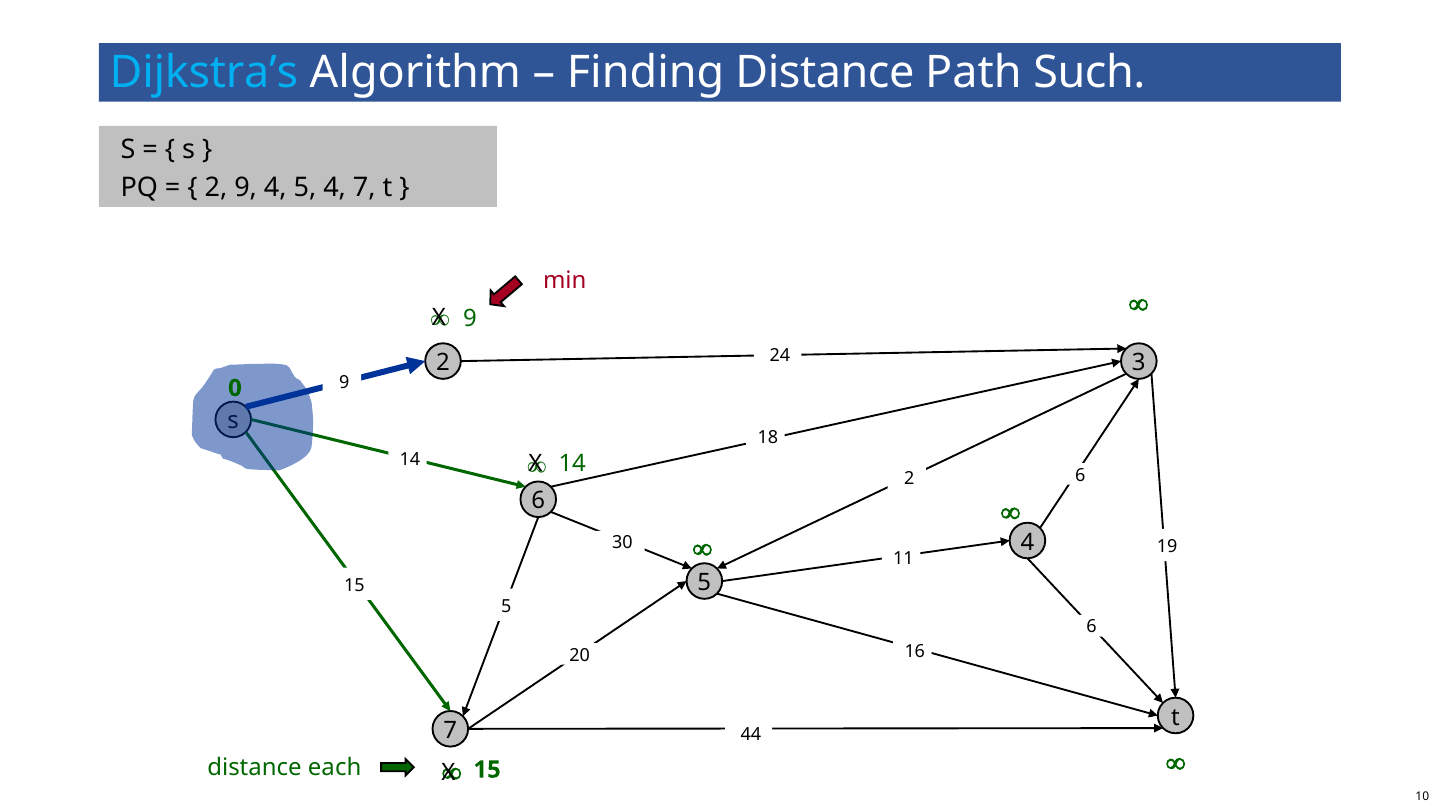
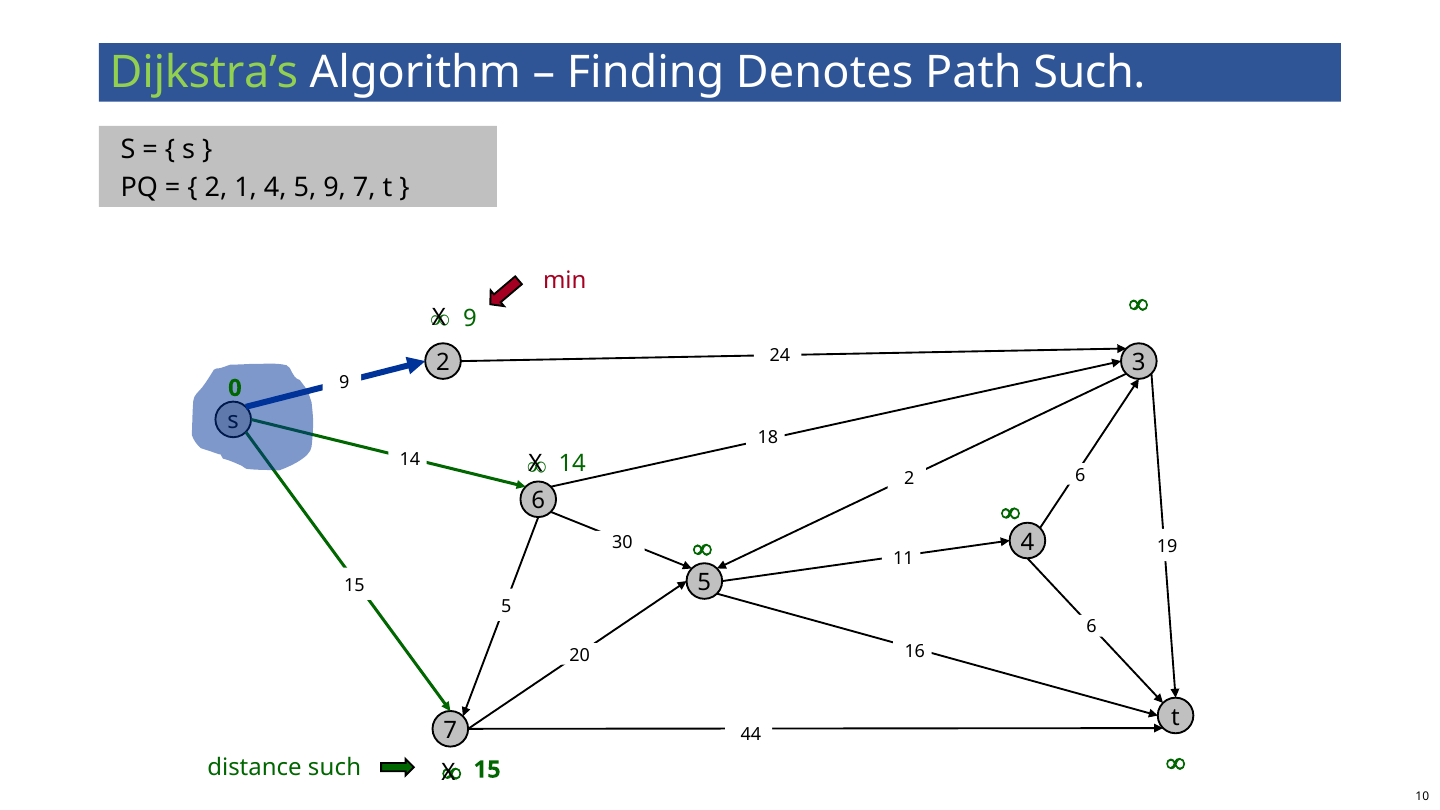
Dijkstra’s colour: light blue -> light green (204, 72)
Finding Distance: Distance -> Denotes (825, 72)
9: 9 -> 1 (246, 187)
5 4: 4 -> 9 (335, 187)
distance each: each -> such (335, 768)
